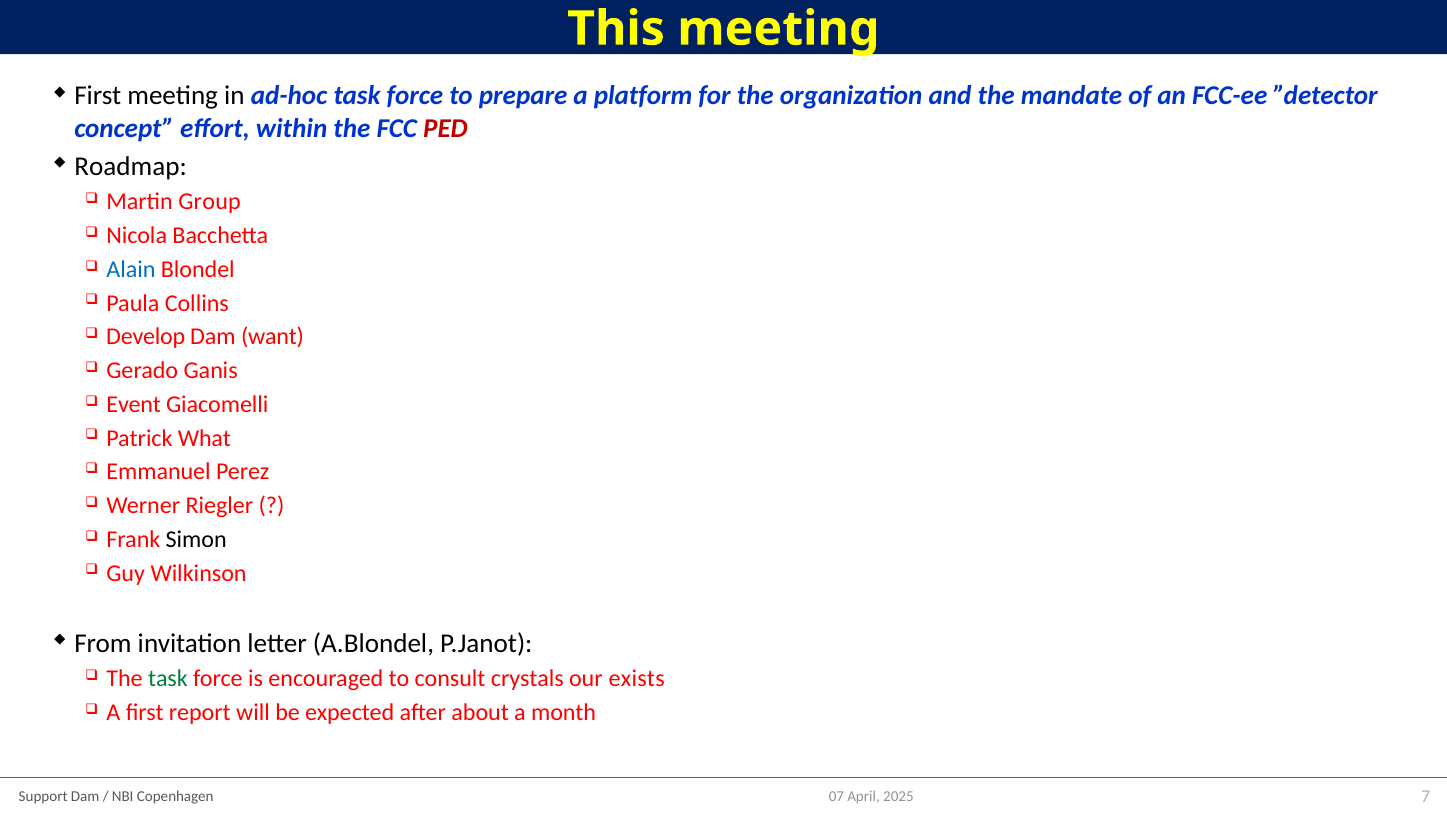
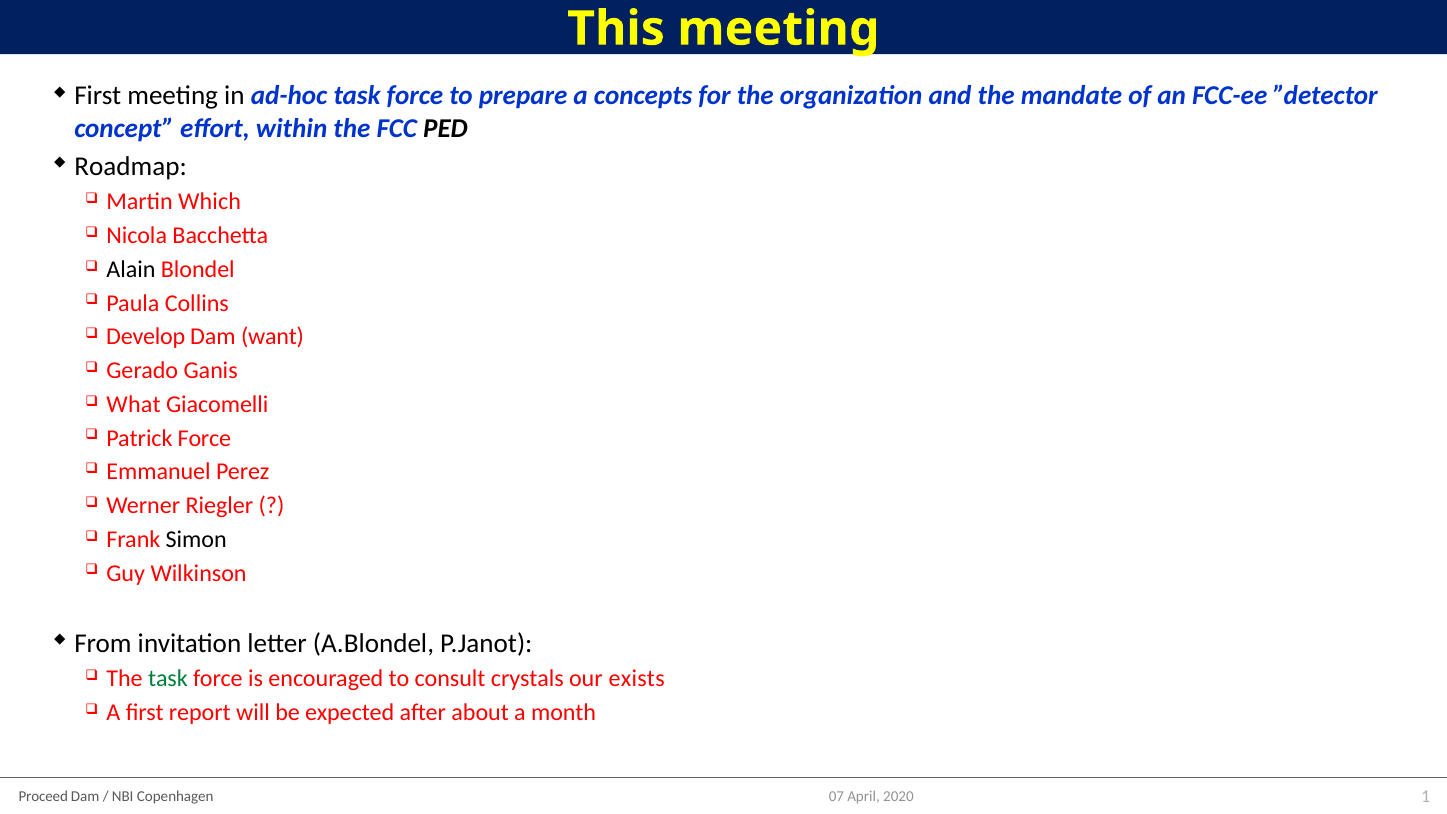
platform: platform -> concepts (643, 96)
PED colour: red -> black (445, 129)
Group: Group -> Which (210, 202)
Alain colour: blue -> black (131, 269)
Event: Event -> What (134, 404)
Patrick What: What -> Force (204, 438)
Support: Support -> Proceed (43, 796)
7: 7 -> 1 (1426, 797)
2025: 2025 -> 2020 (898, 797)
